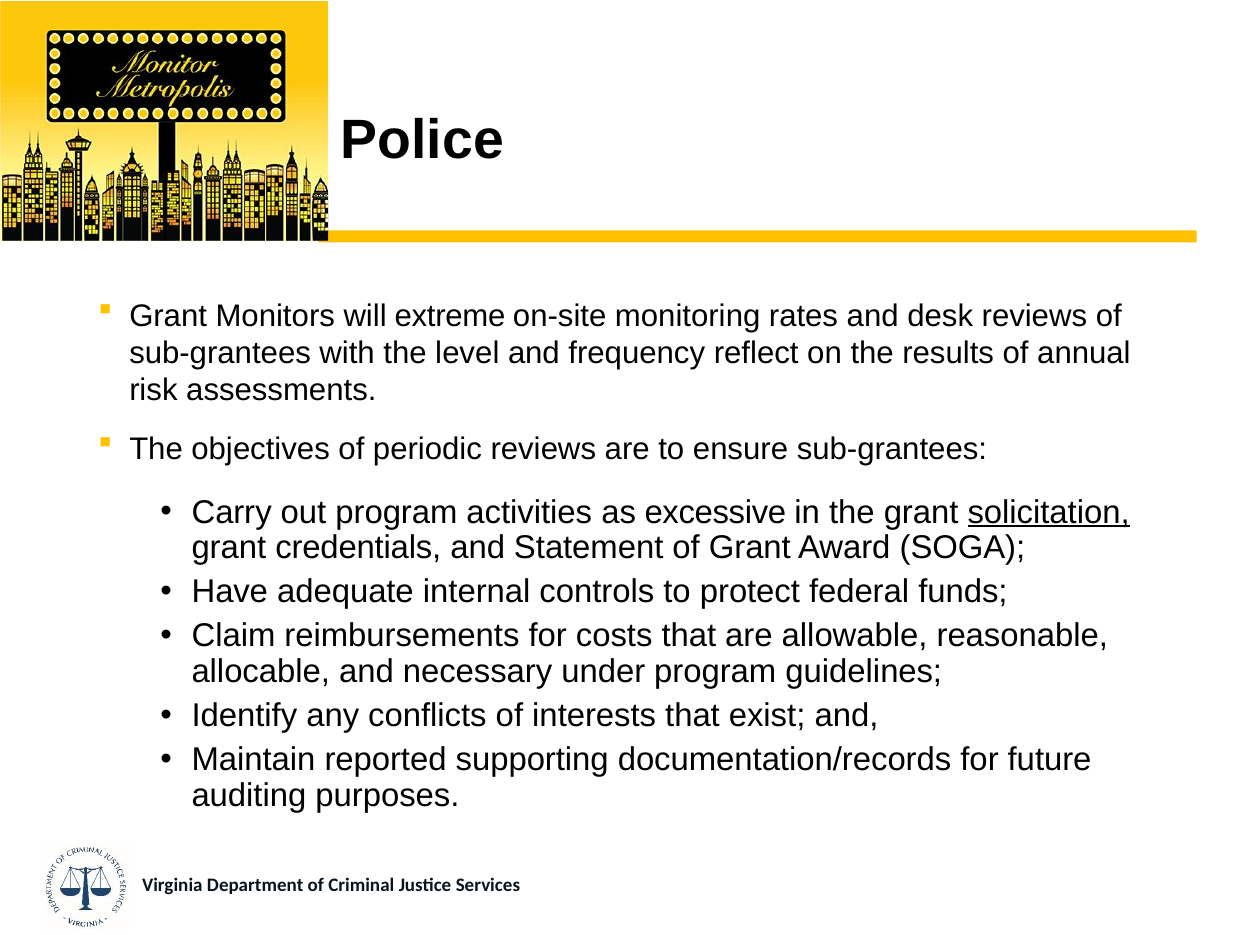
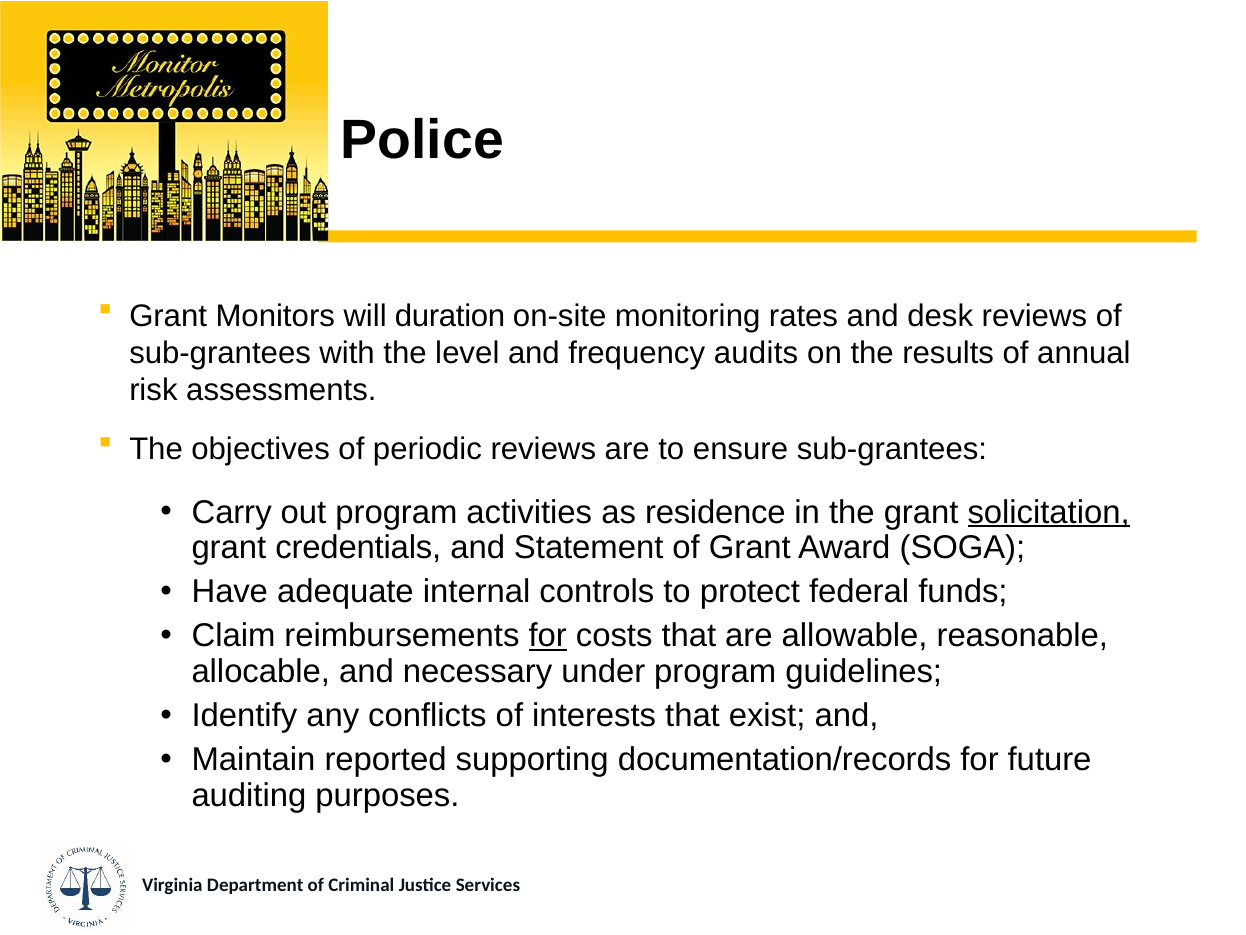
extreme: extreme -> duration (450, 316)
reflect: reflect -> audits (756, 353)
excessive: excessive -> residence (715, 512)
for underline: none -> present (548, 636)
